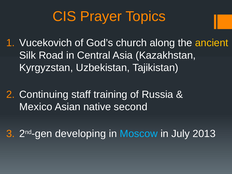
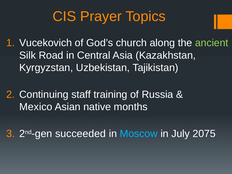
ancient colour: yellow -> light green (212, 43)
second: second -> months (131, 107)
developing: developing -> succeeded (81, 134)
2013: 2013 -> 2075 (204, 134)
